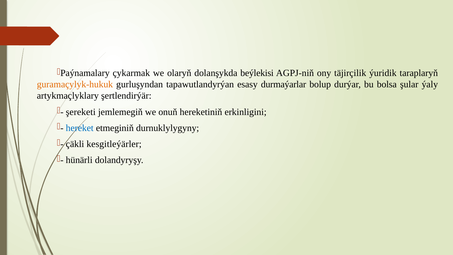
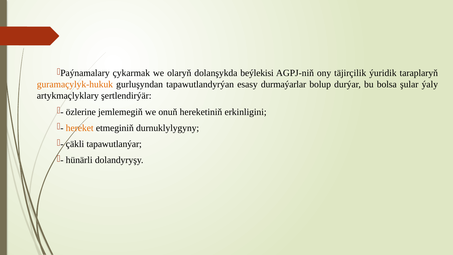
şereketi: şereketi -> özlerine (81, 112)
hereket colour: blue -> orange (80, 128)
kesgitleýärler: kesgitleýärler -> tapawutlanýar (114, 144)
